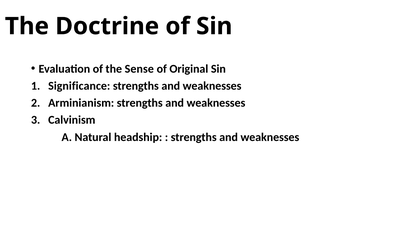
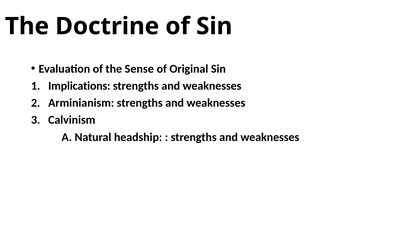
Significance: Significance -> Implications (79, 86)
